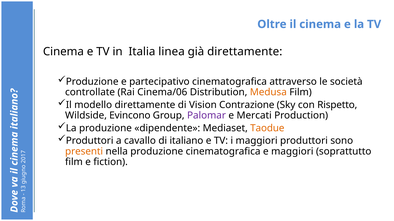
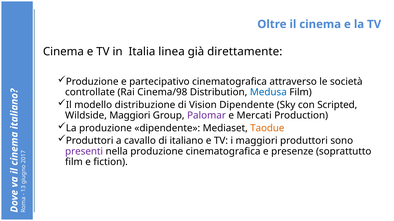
Cinema/06: Cinema/06 -> Cinema/98 (162, 92)
Medusa colour: orange -> blue (268, 92)
modello direttamente: direttamente -> distribuzione (145, 105)
Vision Contrazione: Contrazione -> Dipendente (247, 105)
Rispetto: Rispetto -> Scripted (337, 105)
Wildside Evincono: Evincono -> Maggiori (130, 116)
presenti colour: orange -> purple (84, 152)
e maggiori: maggiori -> presenze (292, 152)
